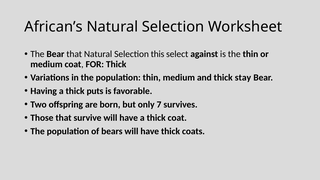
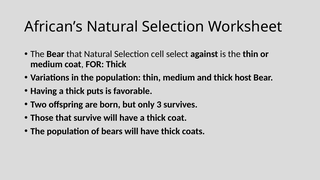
this: this -> cell (157, 54)
stay: stay -> host (243, 78)
7: 7 -> 3 (159, 104)
